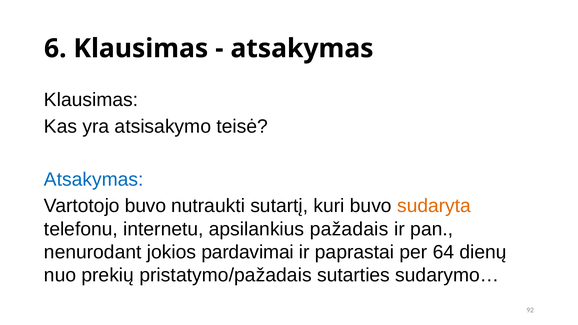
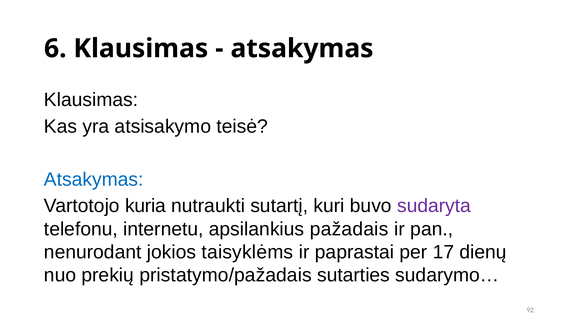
Vartotojo buvo: buvo -> kuria (145, 206)
sudaryta colour: orange -> purple (434, 206)
pardavimai: pardavimai -> taisyklėms (247, 252)
64: 64 -> 17 (443, 252)
